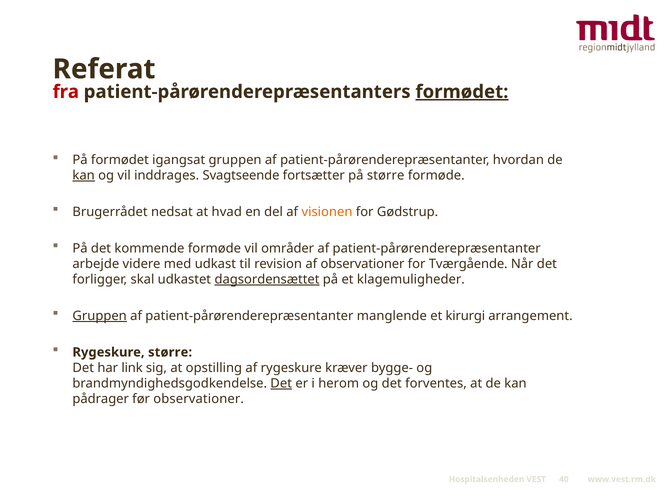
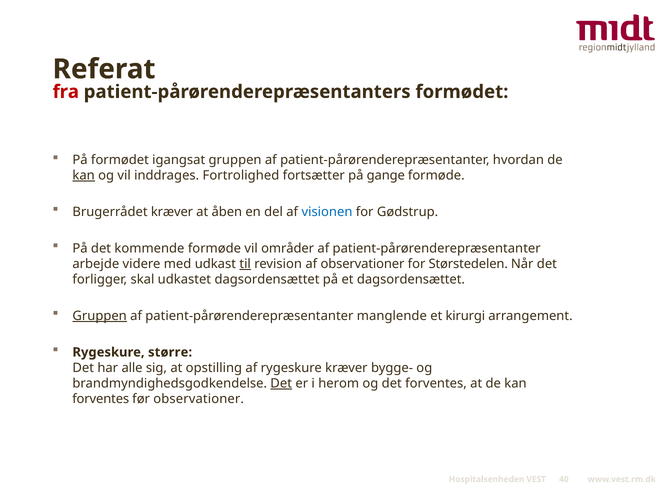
formødet underline: present -> none (462, 92)
Svagtseende: Svagtseende -> Fortrolighed (241, 176)
på større: større -> gange (386, 176)
Brugerrådet nedsat: nedsat -> kræver (172, 212)
hvad: hvad -> åben (227, 212)
visionen colour: orange -> blue (327, 212)
til underline: none -> present (245, 264)
Tværgående: Tværgående -> Størstedelen (468, 264)
dagsordensættet underline: present -> none (267, 280)
et klagemuligheder: klagemuligheder -> dagsordensættet (411, 280)
link: link -> alle (132, 368)
pådrager: pådrager -> forventes (101, 400)
